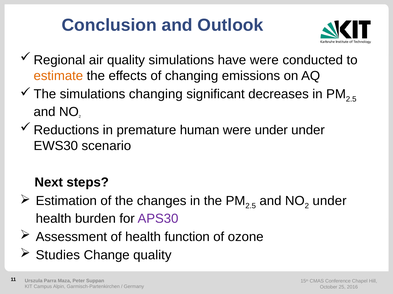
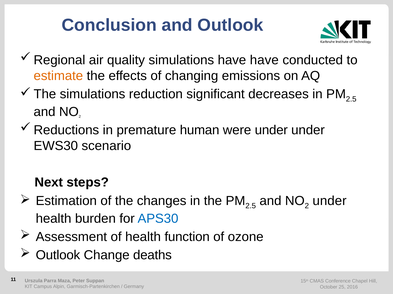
have were: were -> have (264, 60)
simulations changing: changing -> reduction (156, 94)
APS30 colour: purple -> blue (158, 219)
Studies: Studies -> Outlook (58, 256)
Change quality: quality -> deaths (152, 256)
